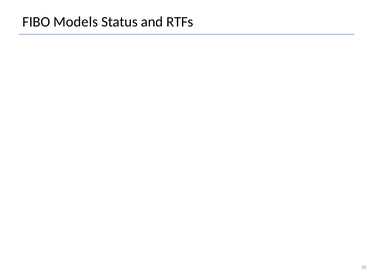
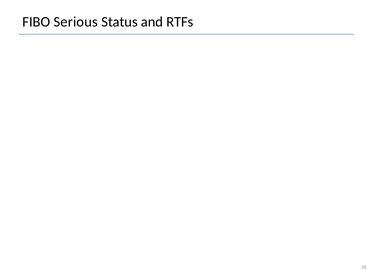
Models: Models -> Serious (76, 22)
